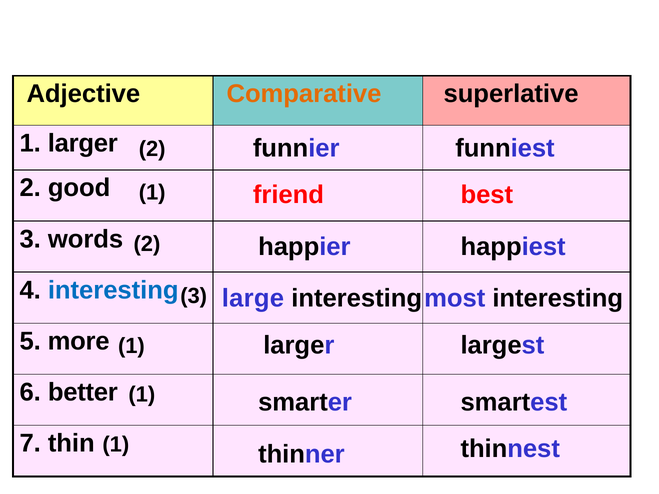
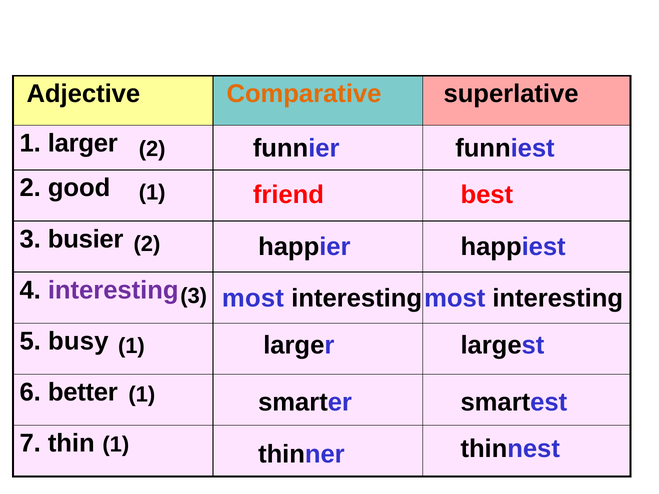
words: words -> busier (86, 239)
interesting colour: blue -> purple (113, 290)
large: large -> most (253, 299)
more: more -> busy (78, 341)
